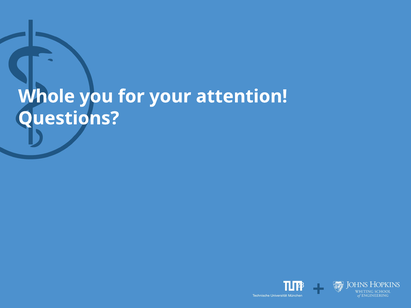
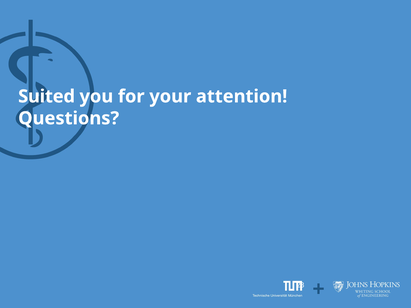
Whole: Whole -> Suited (47, 96)
